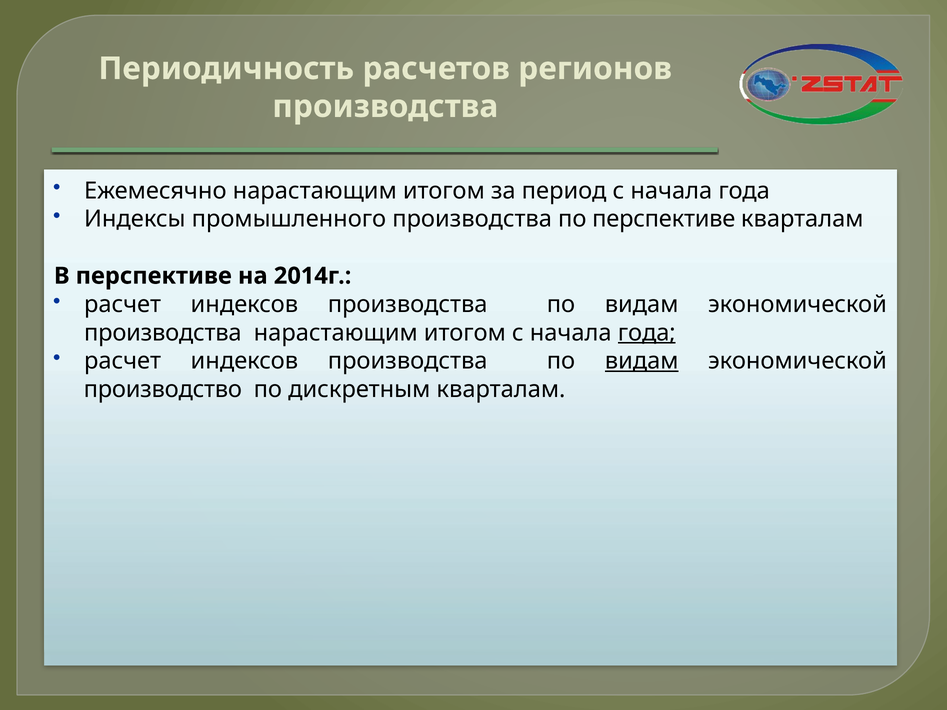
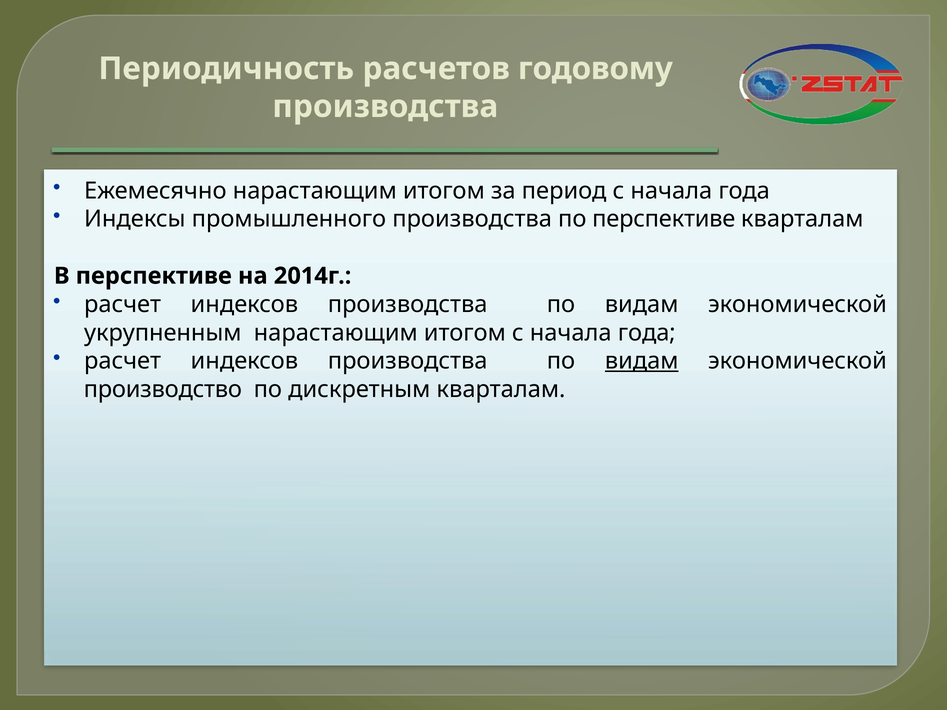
регионов: регионов -> годовому (595, 69)
производства: производства -> укрупненным (163, 333)
года underline: present -> none (647, 333)
